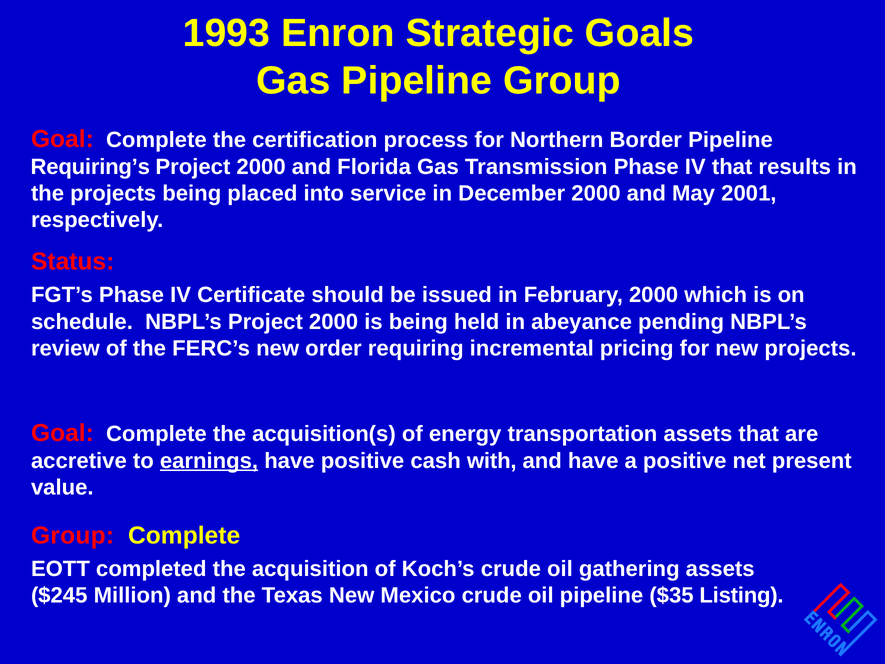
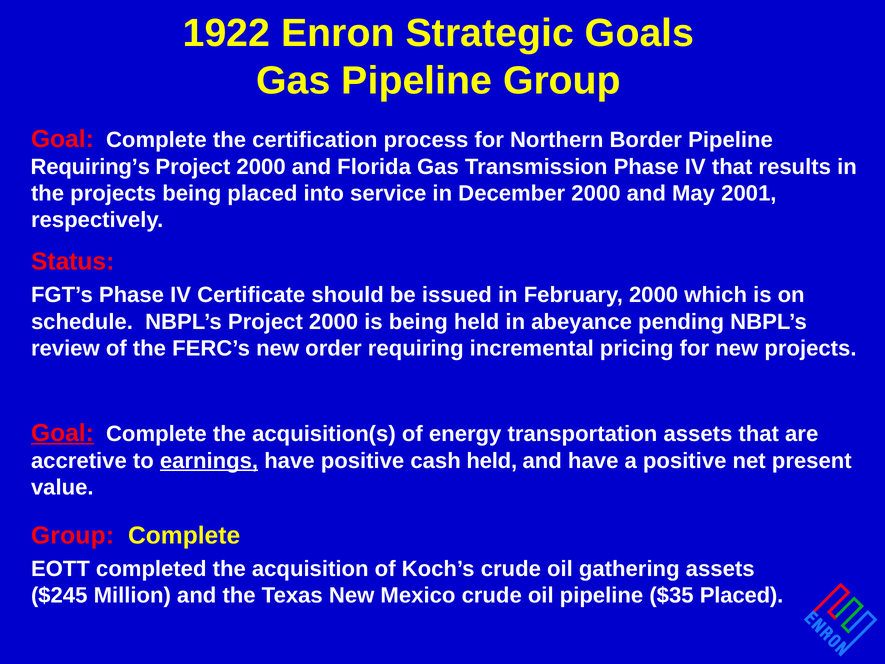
1993: 1993 -> 1922 (226, 33)
Goal underline: none -> present (62, 433)
cash with: with -> held (492, 461)
$35 Listing: Listing -> Placed (742, 595)
